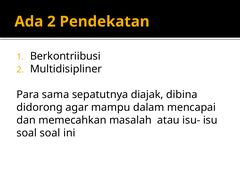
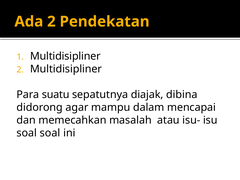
Berkontriibusi: Berkontriibusi -> Multidisipliner (65, 56)
sama: sama -> suatu (56, 95)
